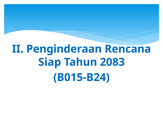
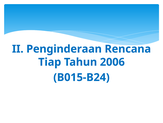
Siap: Siap -> Tiap (50, 62)
2083: 2083 -> 2006 (112, 62)
